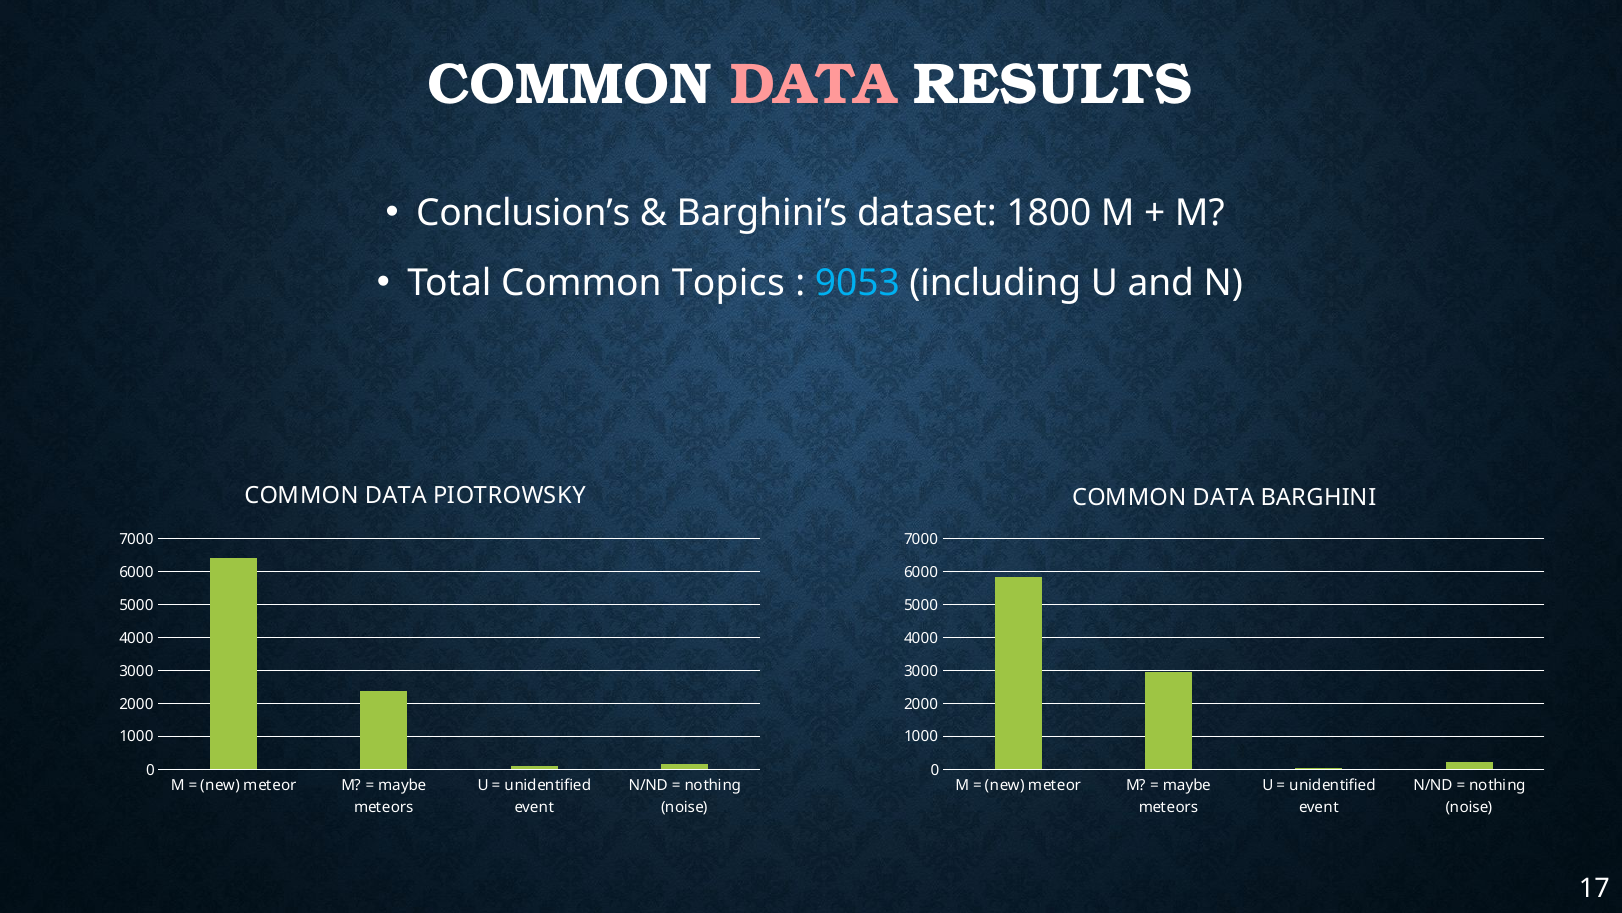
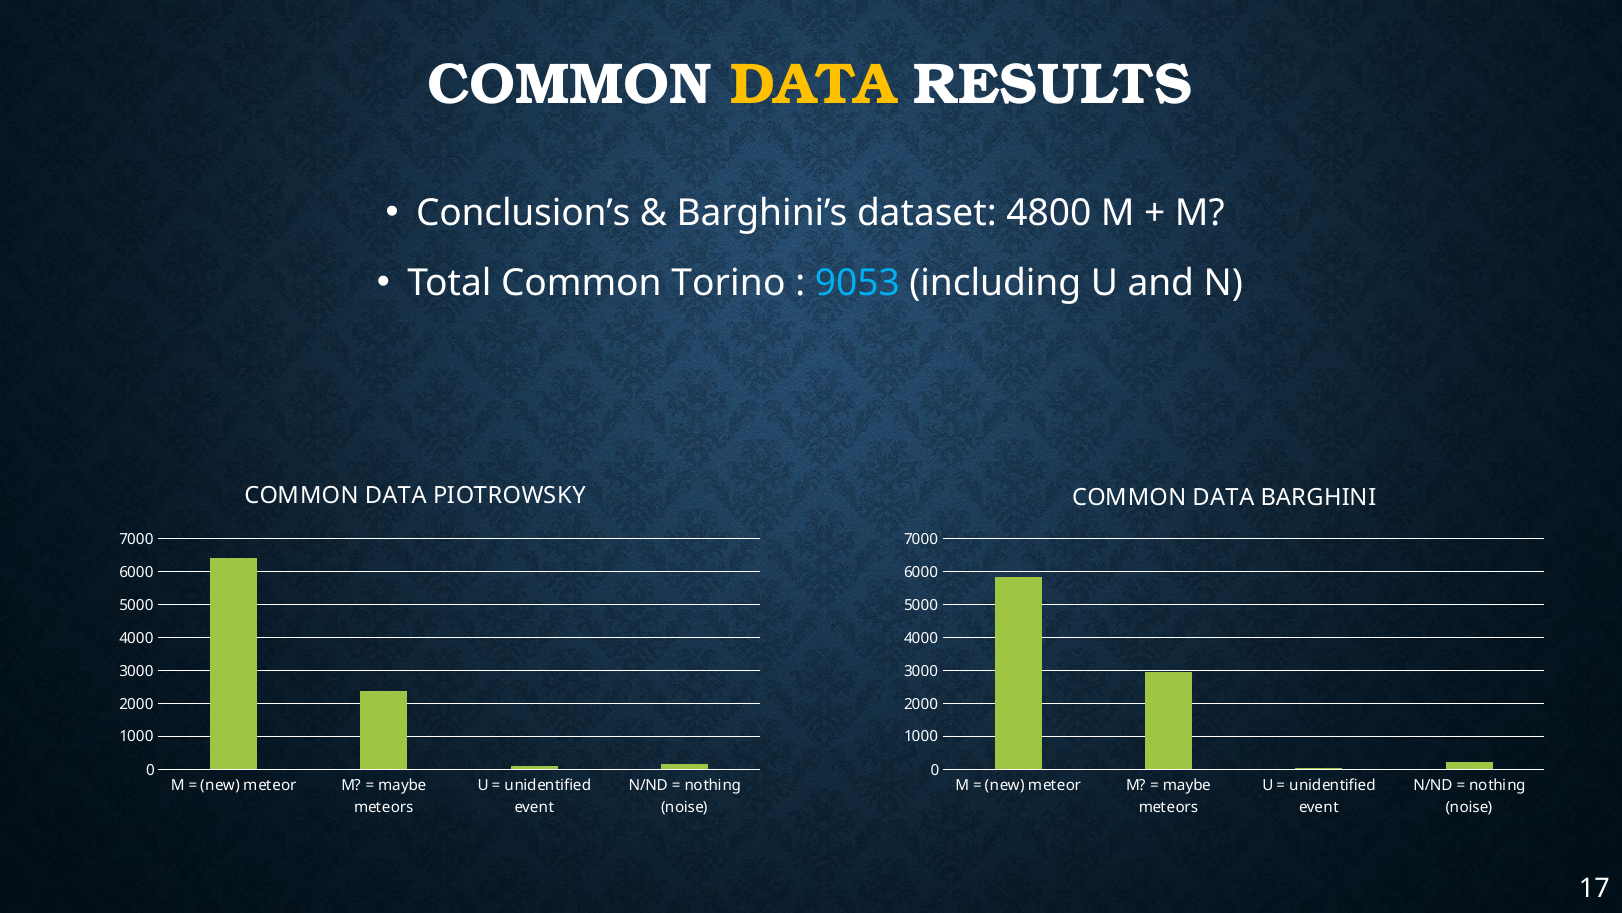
DATA colour: pink -> yellow (813, 84)
1800: 1800 -> 4800 (1049, 213)
Topics: Topics -> Torino (728, 283)
